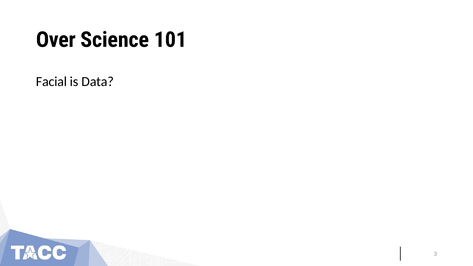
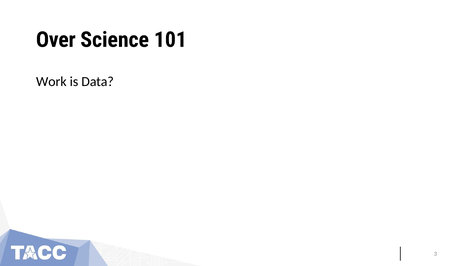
Facial: Facial -> Work (51, 82)
